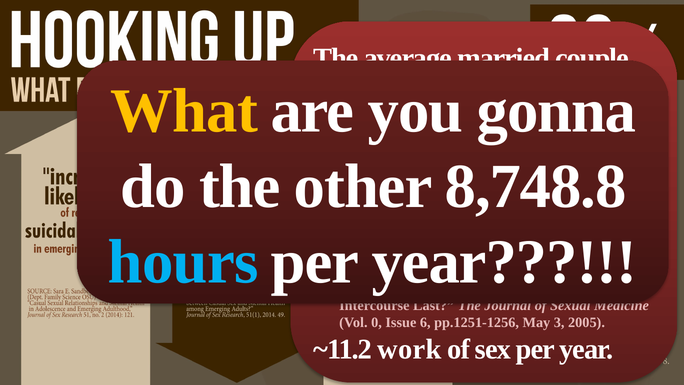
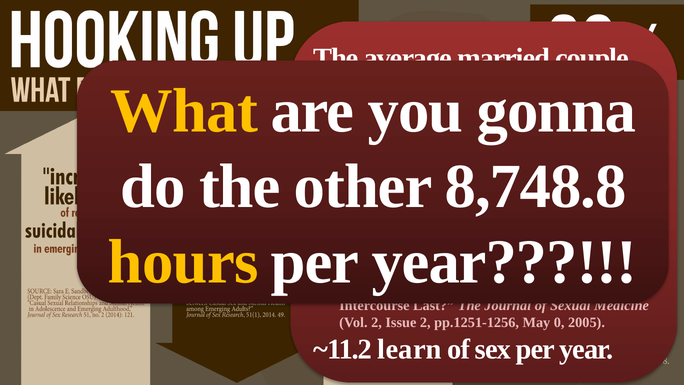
hours colour: light blue -> yellow (183, 262)
Vol 0: 0 -> 2 (377, 323)
Issue 6: 6 -> 2 (425, 323)
3: 3 -> 0 (559, 323)
work: work -> learn (410, 349)
